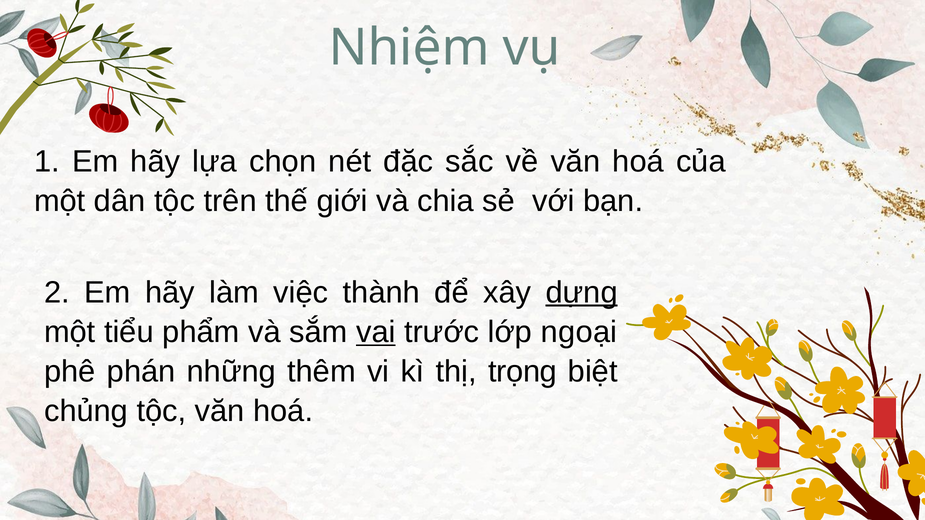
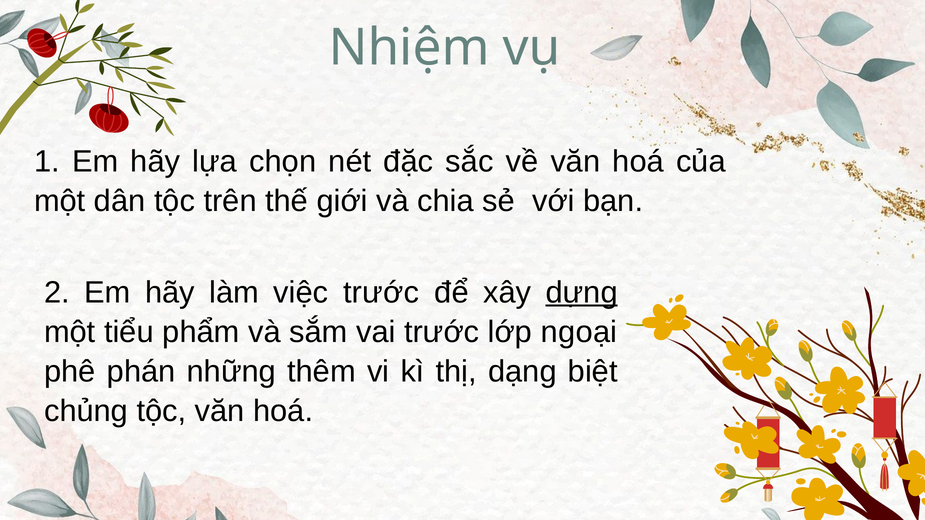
việc thành: thành -> trước (381, 293)
vai underline: present -> none (376, 332)
trọng: trọng -> dạng (522, 372)
